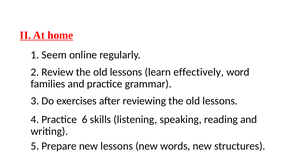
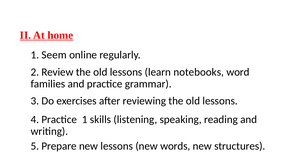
effectively: effectively -> notebooks (199, 72)
Practice 6: 6 -> 1 (85, 119)
